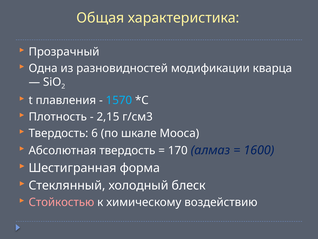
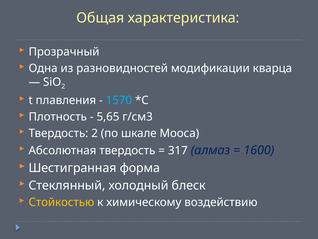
2,15: 2,15 -> 5,65 (108, 117)
Твердость 6: 6 -> 2 (95, 133)
170: 170 -> 317 (178, 150)
Стойкостью colour: pink -> yellow (61, 202)
